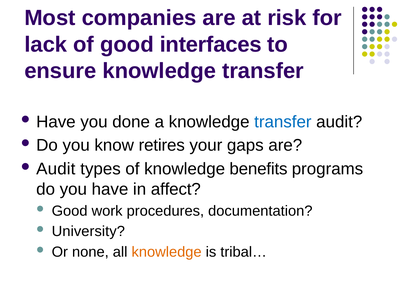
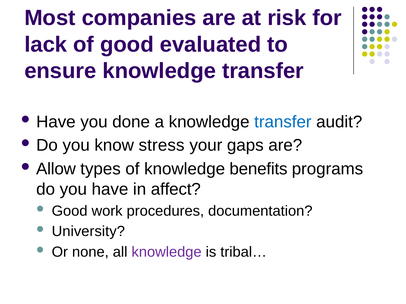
interfaces: interfaces -> evaluated (211, 44)
retires: retires -> stress (162, 146)
Audit: Audit -> Allow (56, 169)
knowledge colour: orange -> purple (167, 252)
